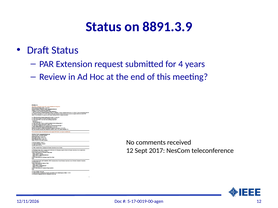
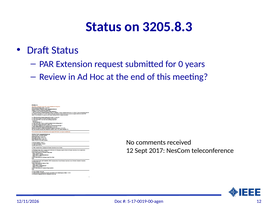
8891.3.9: 8891.3.9 -> 3205.8.3 (167, 27)
4: 4 -> 0 (181, 64)
